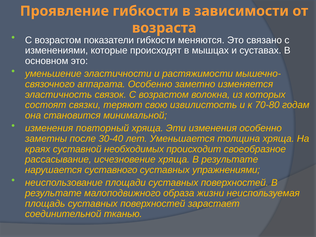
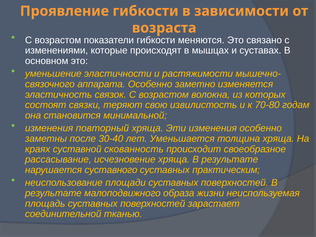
необходимых: необходимых -> скованность (134, 149)
упражнениями: упражнениями -> практическим (226, 170)
